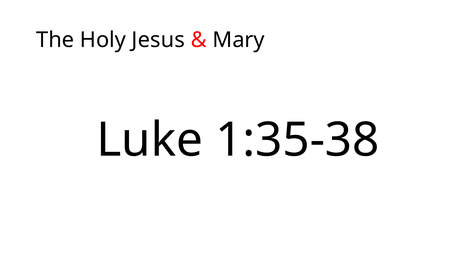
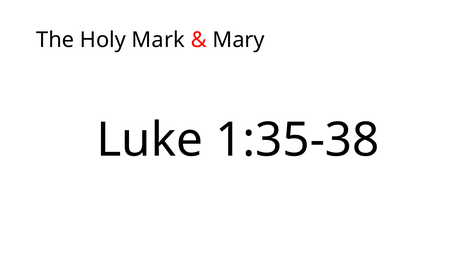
Jesus: Jesus -> Mark (158, 40)
